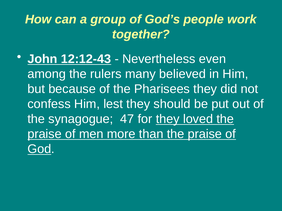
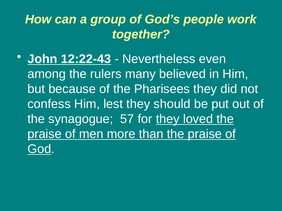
12:12-43: 12:12-43 -> 12:22-43 (86, 59)
47: 47 -> 57 (127, 119)
